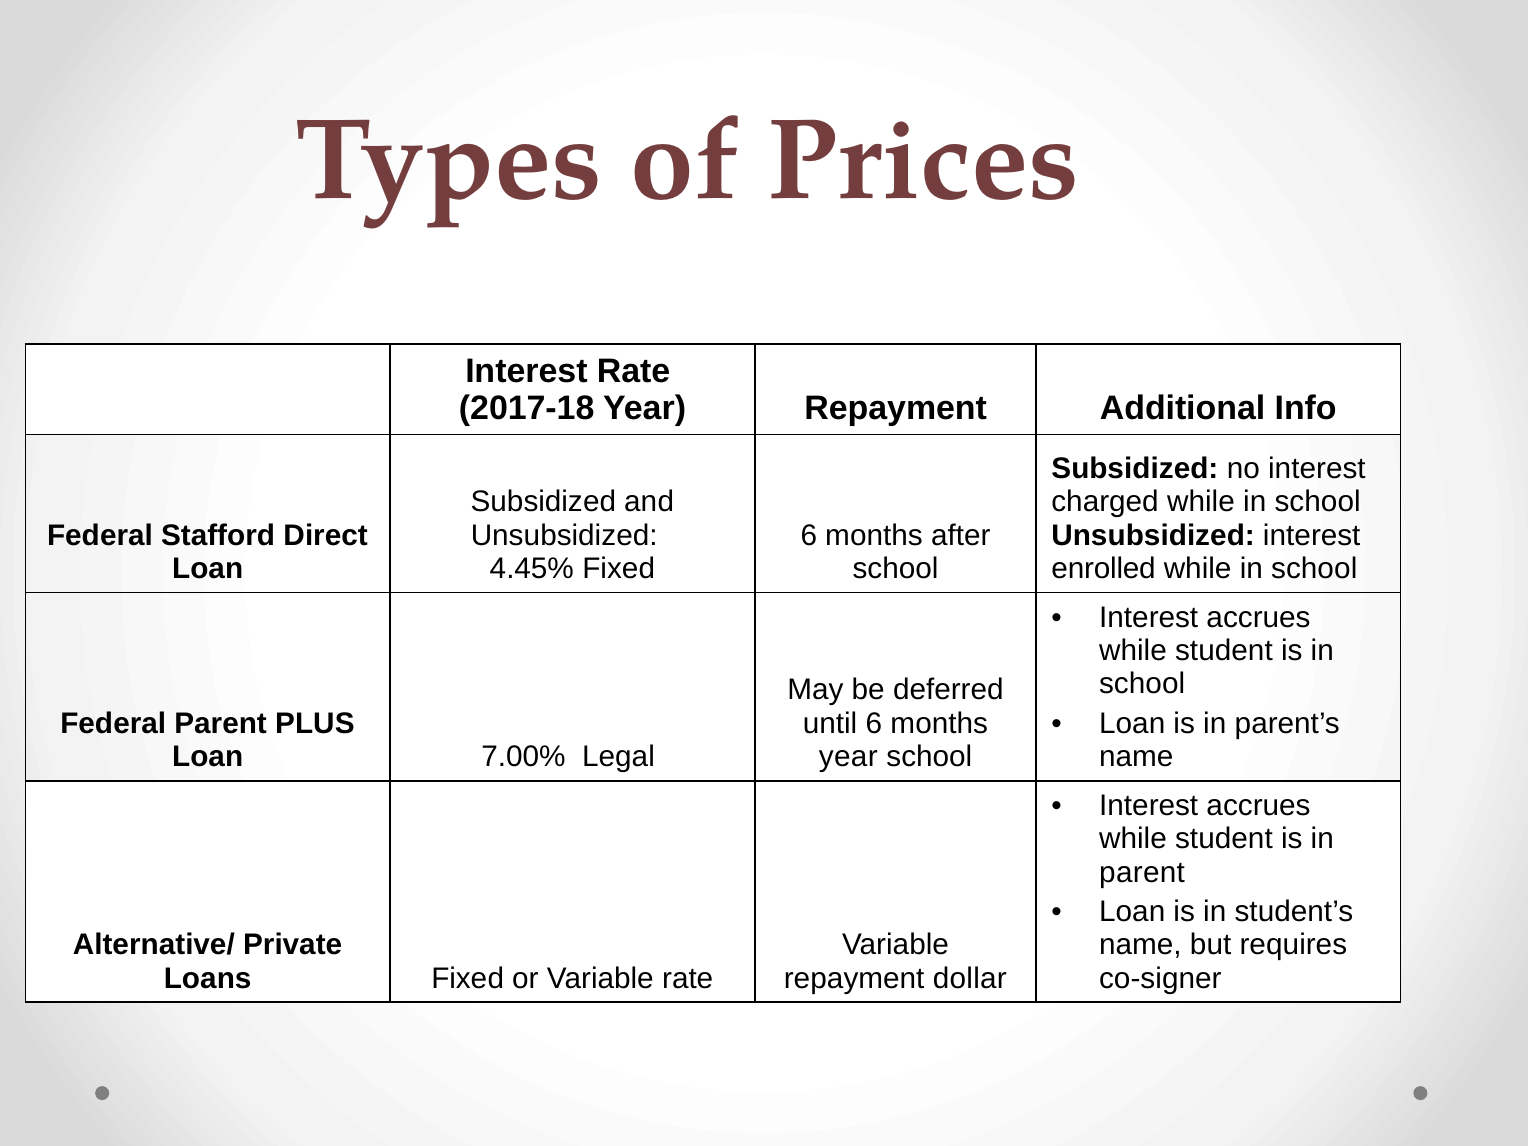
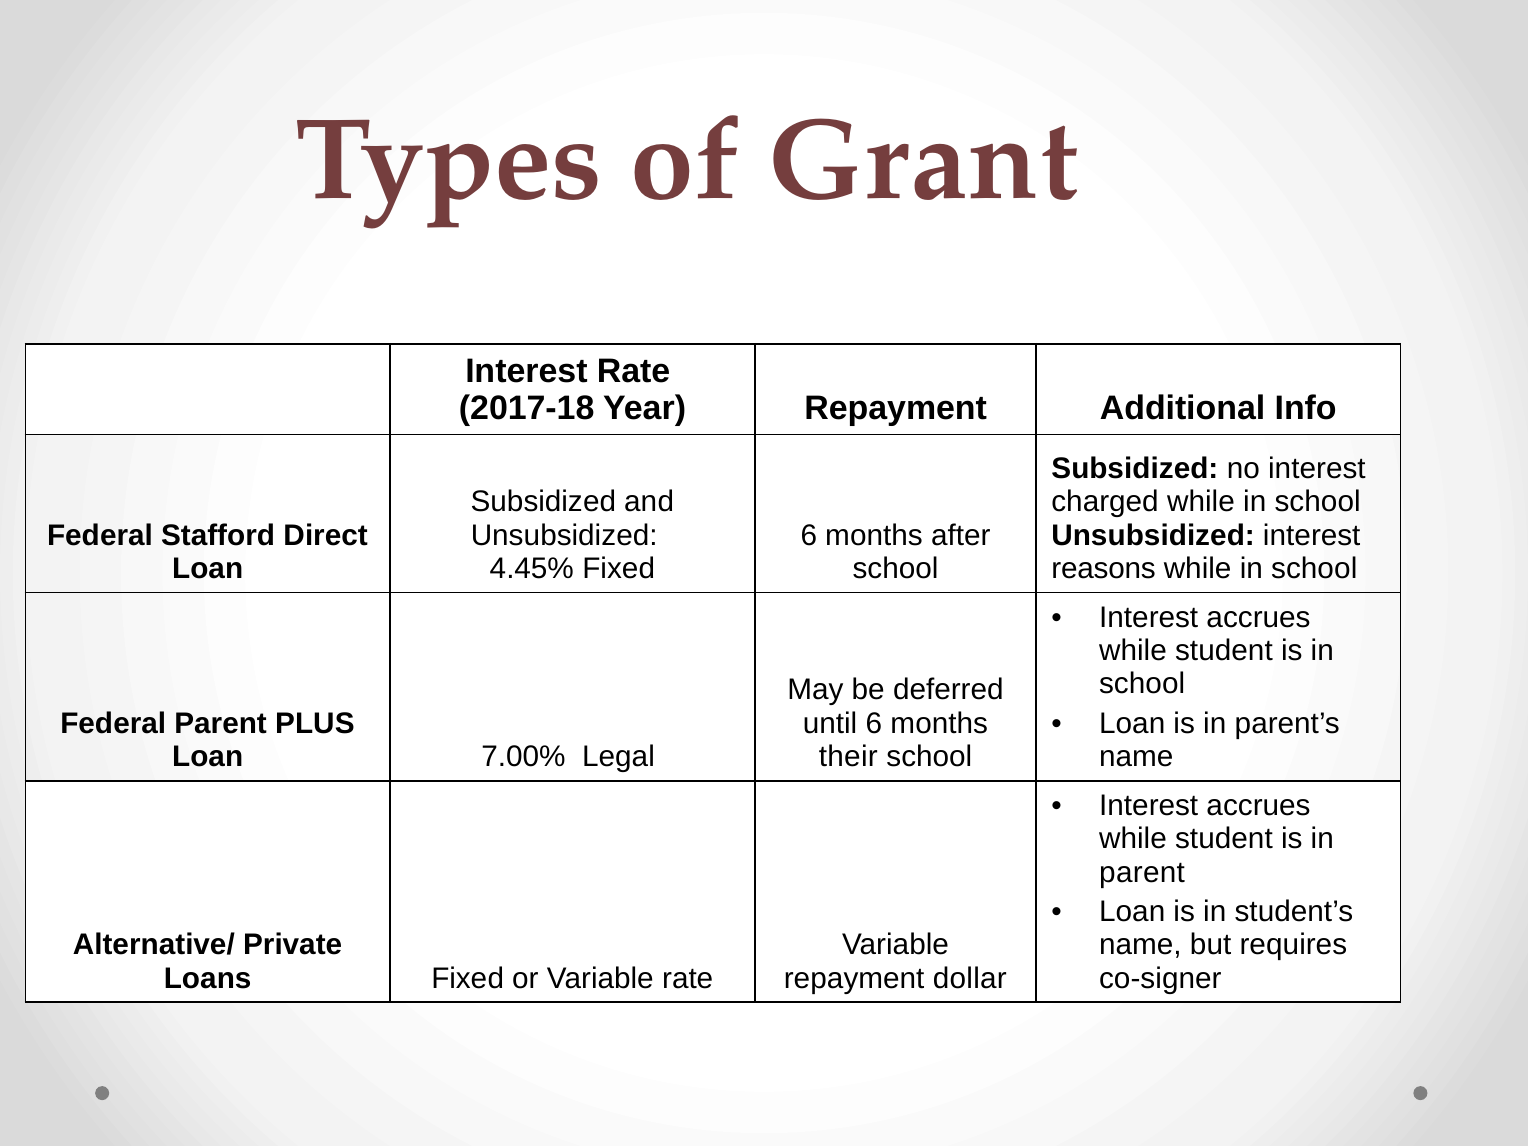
Prices: Prices -> Grant (923, 161)
enrolled: enrolled -> reasons (1104, 569)
year: year -> their (848, 757)
